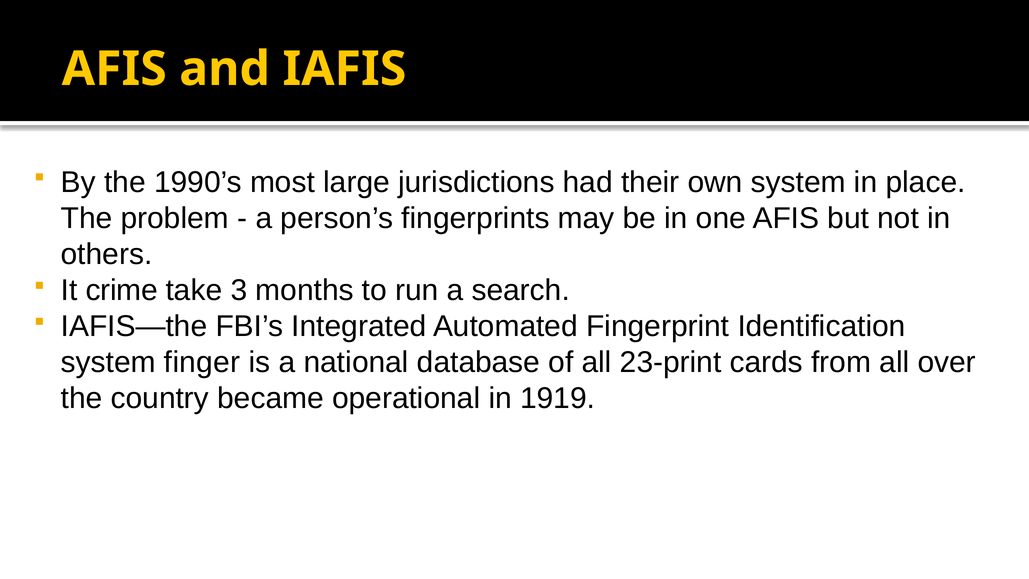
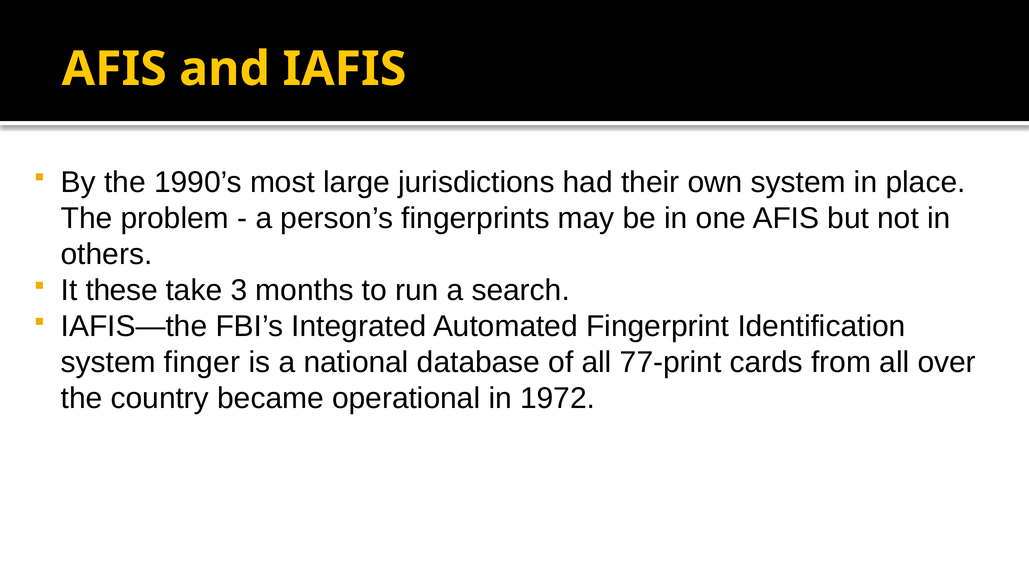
crime: crime -> these (122, 290)
23-print: 23-print -> 77-print (671, 362)
1919: 1919 -> 1972 (558, 398)
